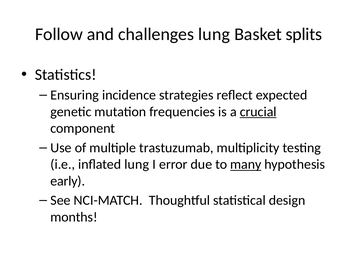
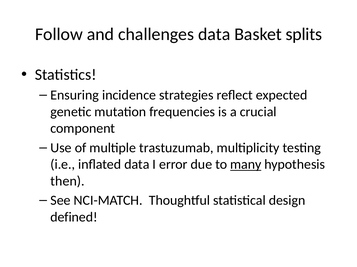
challenges lung: lung -> data (214, 34)
crucial underline: present -> none (258, 112)
inflated lung: lung -> data (137, 165)
early: early -> then (68, 182)
months: months -> defined (74, 218)
